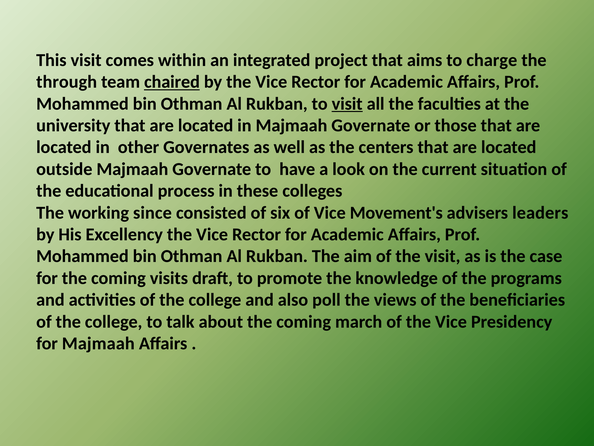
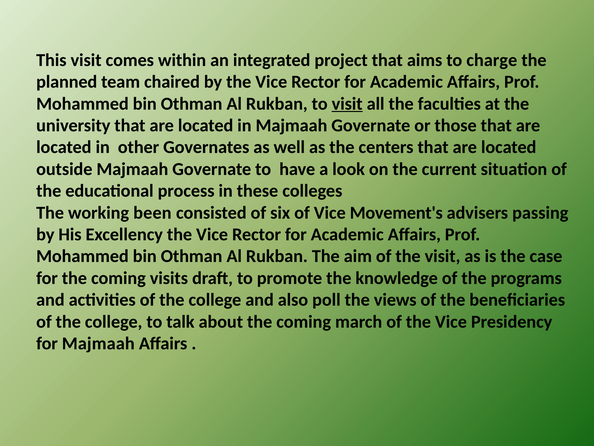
through: through -> planned (67, 82)
chaired underline: present -> none (172, 82)
since: since -> been (152, 212)
leaders: leaders -> passing (540, 212)
